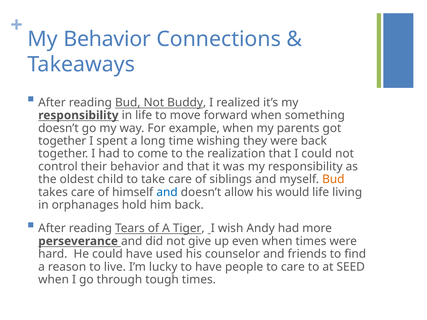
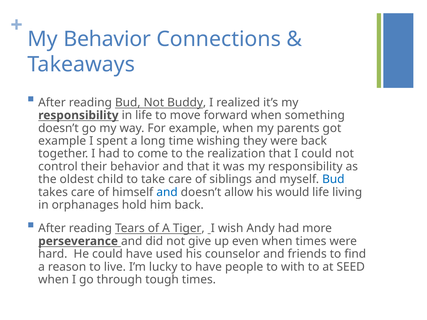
together: together -> example (62, 141)
Bud colour: orange -> blue (333, 179)
to care: care -> with (293, 267)
